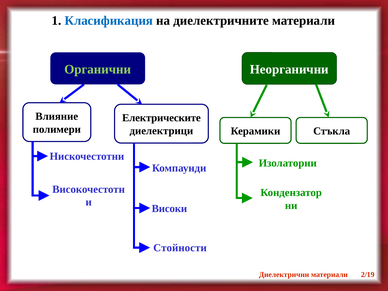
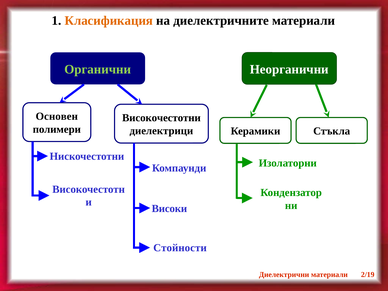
Класификация colour: blue -> orange (109, 21)
Влияние: Влияние -> Основен (57, 116)
Електрическите: Електрическите -> Високочестотни (161, 118)
